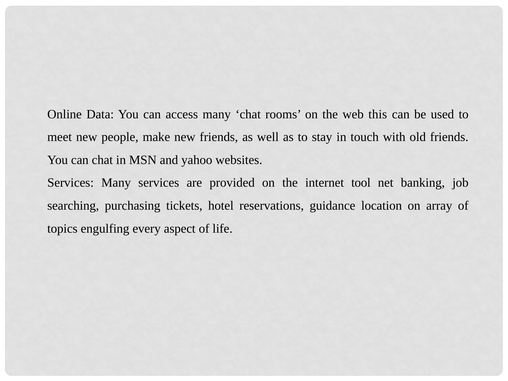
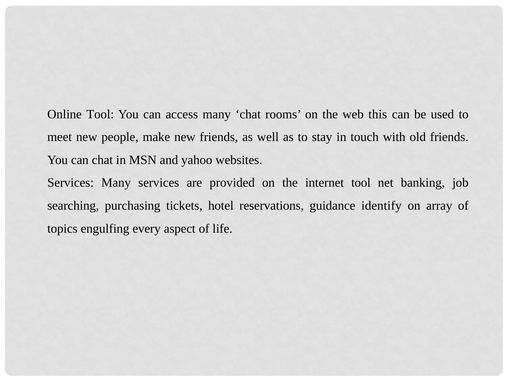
Online Data: Data -> Tool (100, 114)
location: location -> identify (382, 206)
